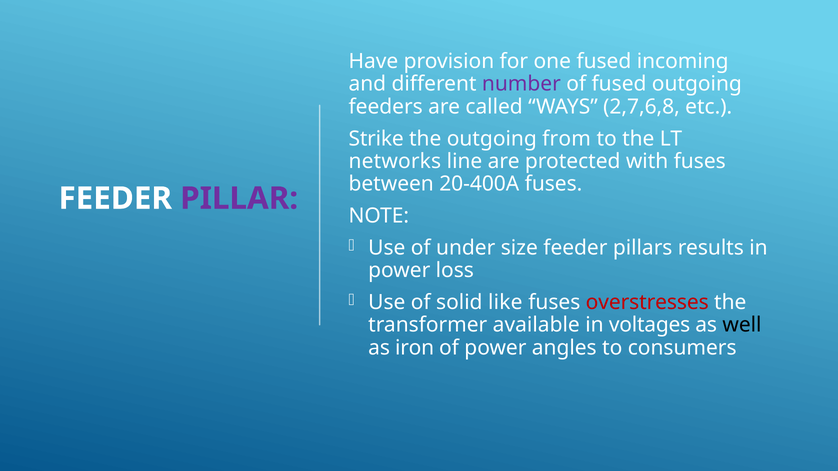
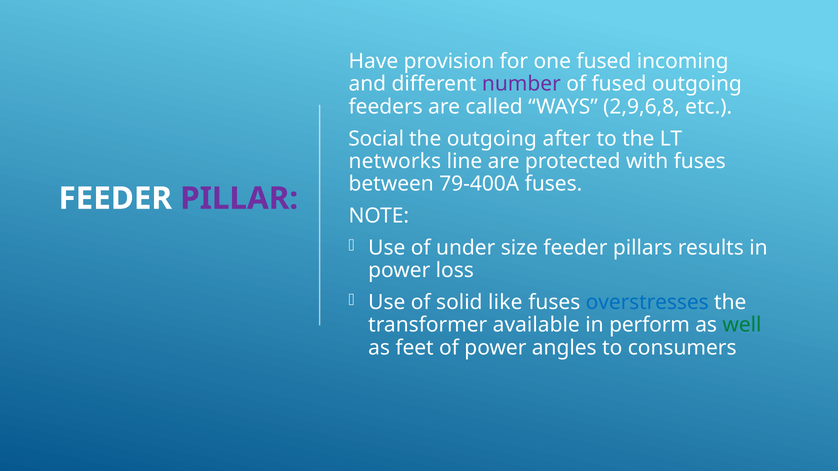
2,7,6,8: 2,7,6,8 -> 2,9,6,8 (641, 107)
Strike: Strike -> Social (376, 139)
from: from -> after (567, 139)
20-400A: 20-400A -> 79-400A (479, 184)
overstresses colour: red -> blue (647, 303)
voltages: voltages -> perform (650, 325)
well colour: black -> green (742, 325)
iron: iron -> feet (415, 348)
